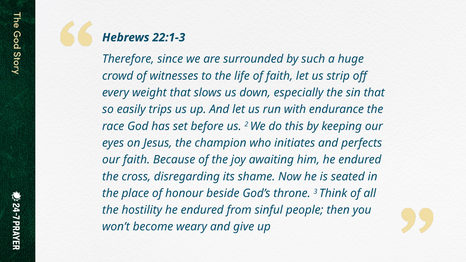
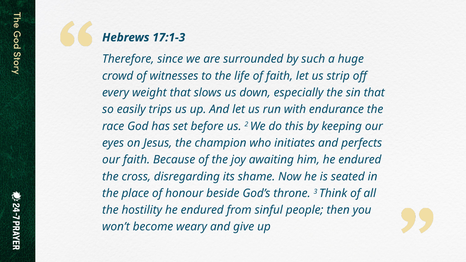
22:1-3: 22:1-3 -> 17:1-3 (169, 38)
